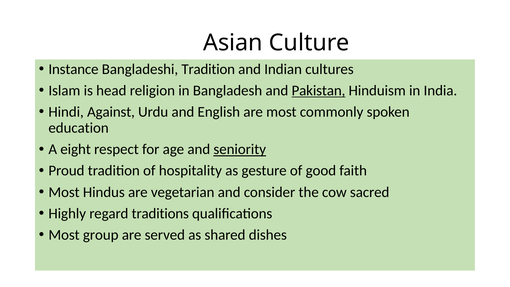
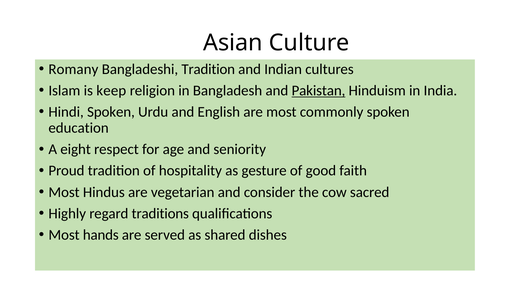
Instance: Instance -> Romany (73, 69)
head: head -> keep (111, 91)
Hindi Against: Against -> Spoken (111, 112)
seniority underline: present -> none (240, 149)
group: group -> hands (101, 235)
